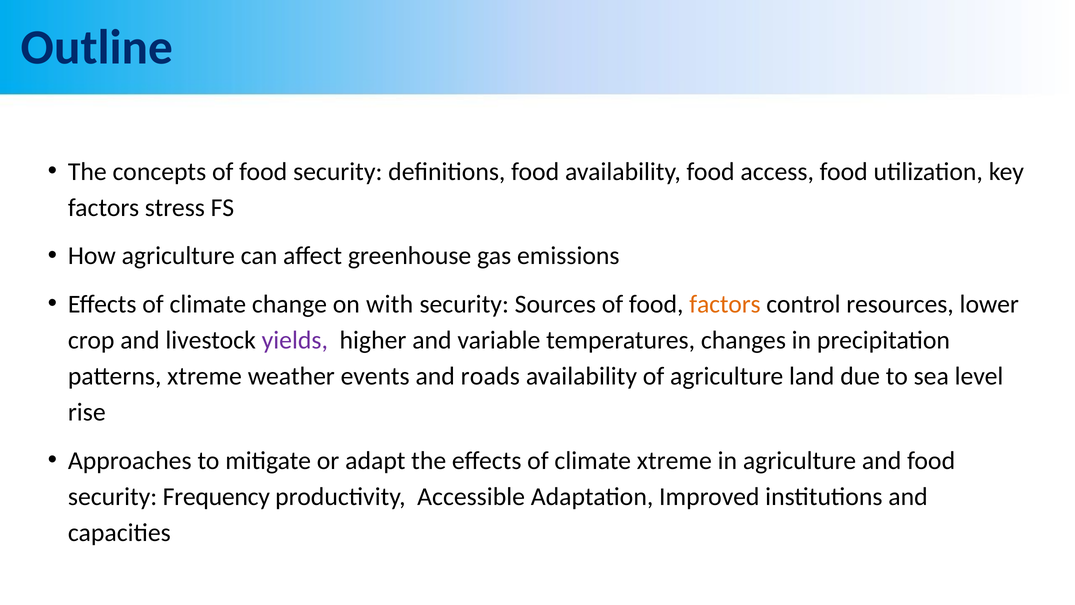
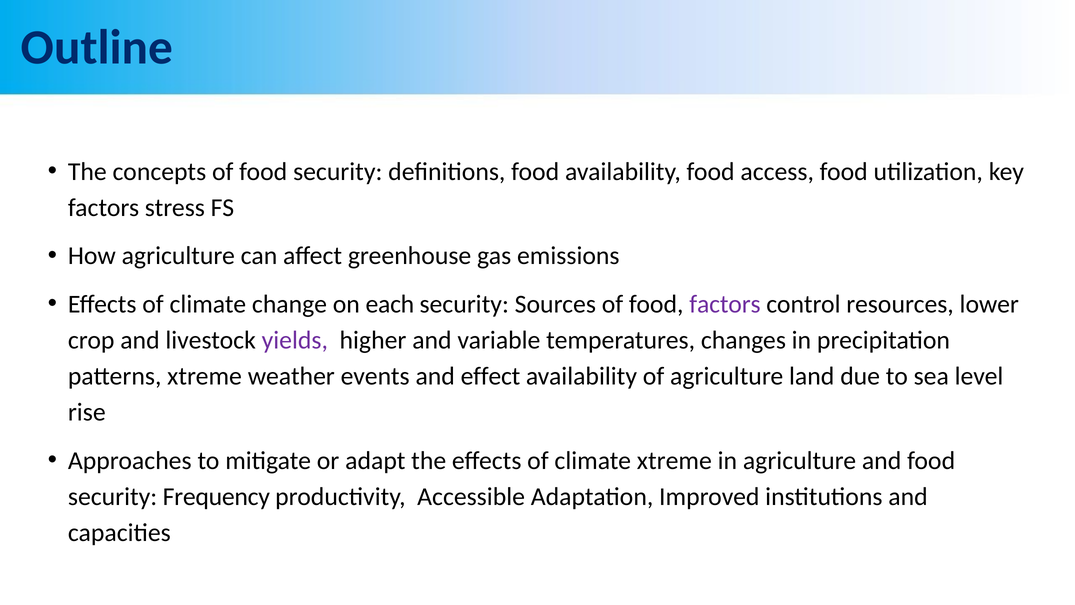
with: with -> each (390, 304)
factors colour: orange -> purple (725, 304)
roads: roads -> effect (490, 376)
